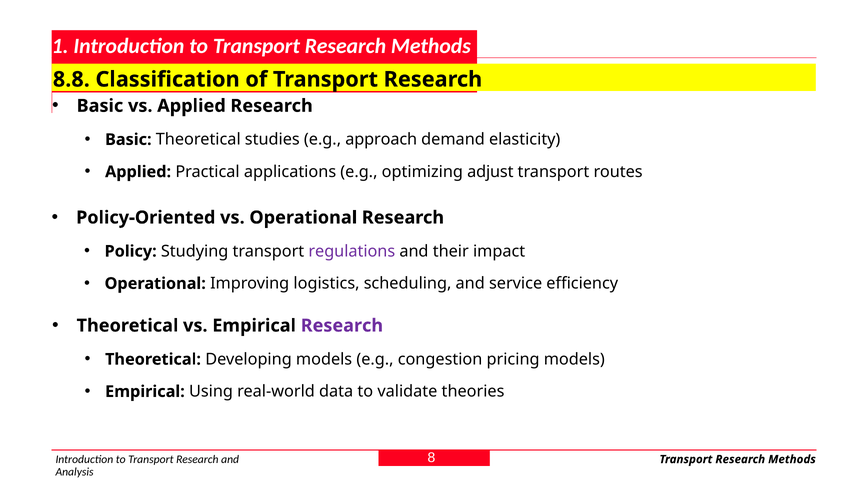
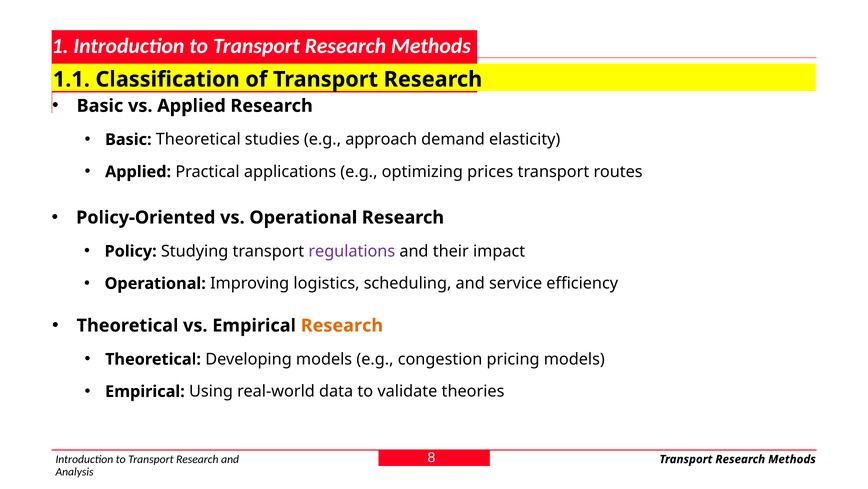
8.8: 8.8 -> 1.1 (71, 79)
adjust: adjust -> prices (490, 172)
Research colour: purple -> orange (342, 325)
